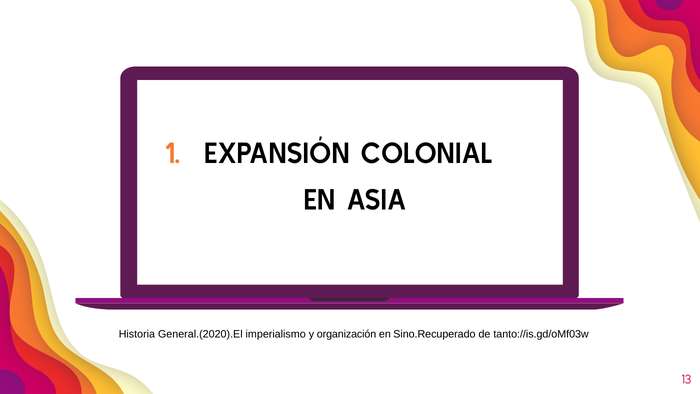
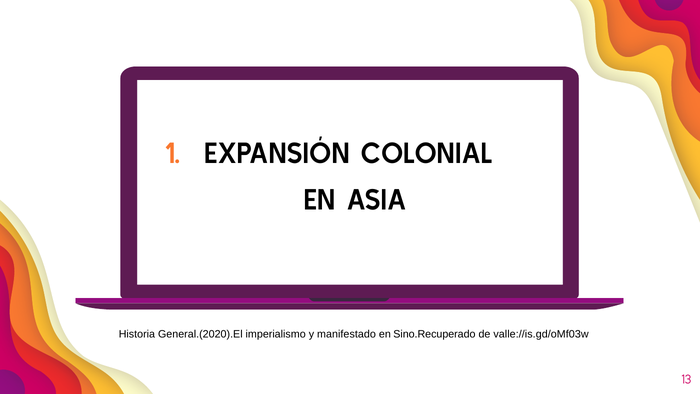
organización: organización -> manifestado (346, 334)
tanto://is.gd/oMf03w: tanto://is.gd/oMf03w -> valle://is.gd/oMf03w (541, 334)
